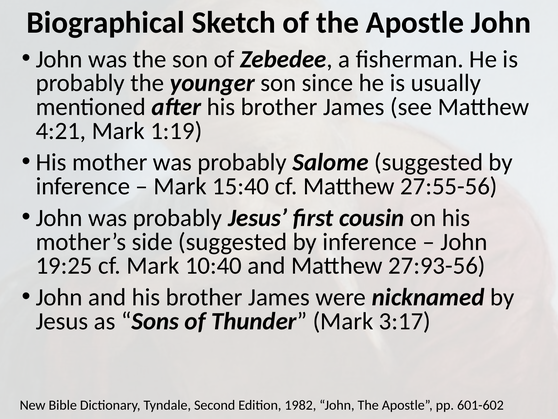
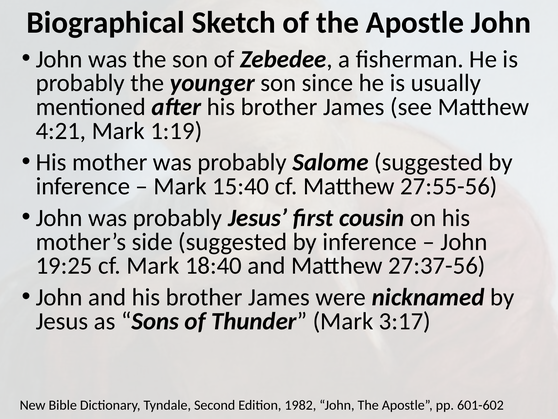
10:40: 10:40 -> 18:40 (213, 265)
27:93-56: 27:93-56 -> 27:37-56 (437, 265)
